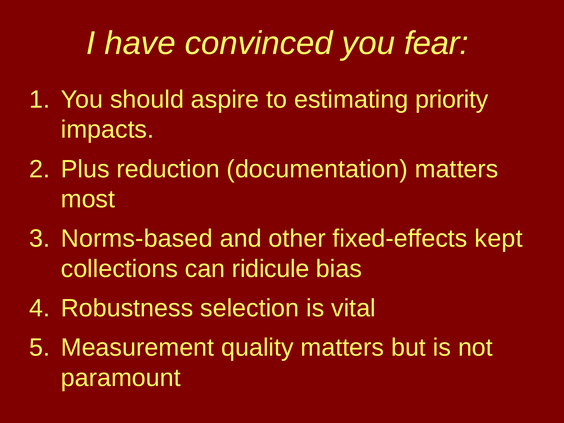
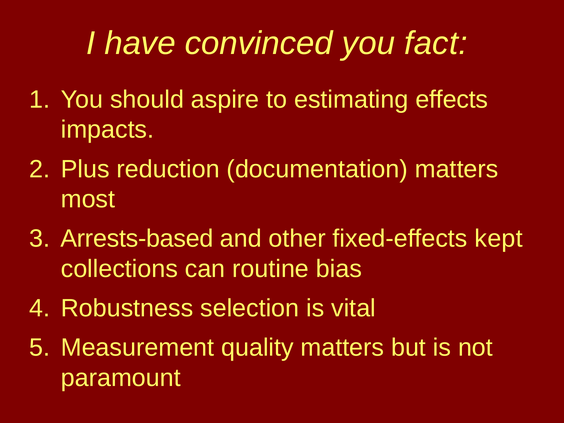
fear: fear -> fact (436, 43)
priority: priority -> effects (452, 100)
Norms-based: Norms-based -> Arrests-based (137, 239)
ridicule: ridicule -> routine (271, 269)
